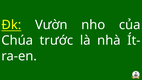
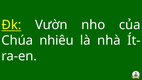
trước: trước -> nhiêu (57, 40)
